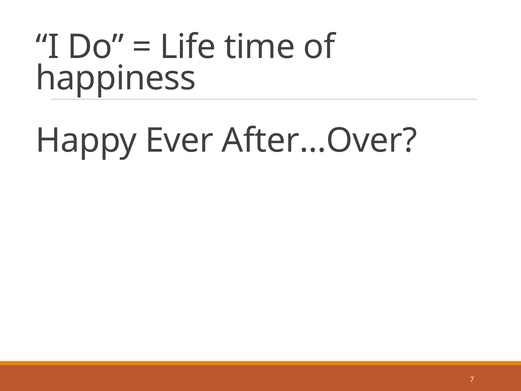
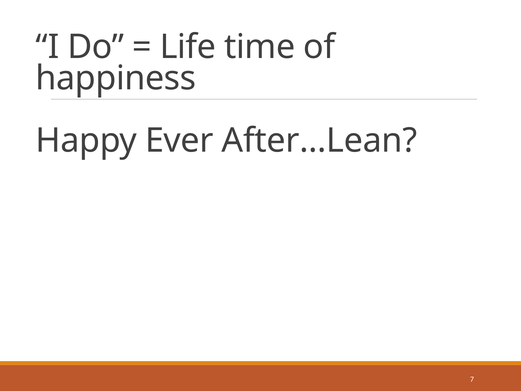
After…Over: After…Over -> After…Lean (319, 141)
